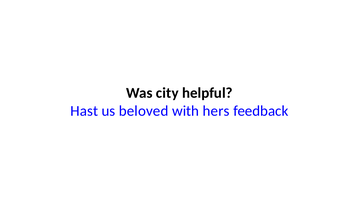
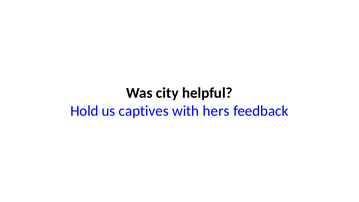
Hast: Hast -> Hold (84, 111)
beloved: beloved -> captives (144, 111)
